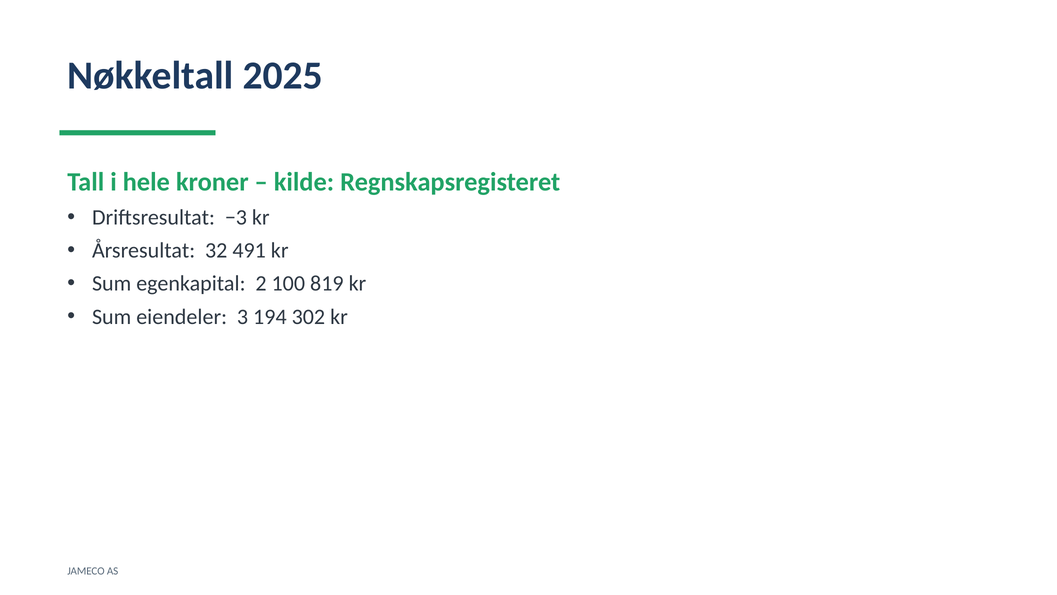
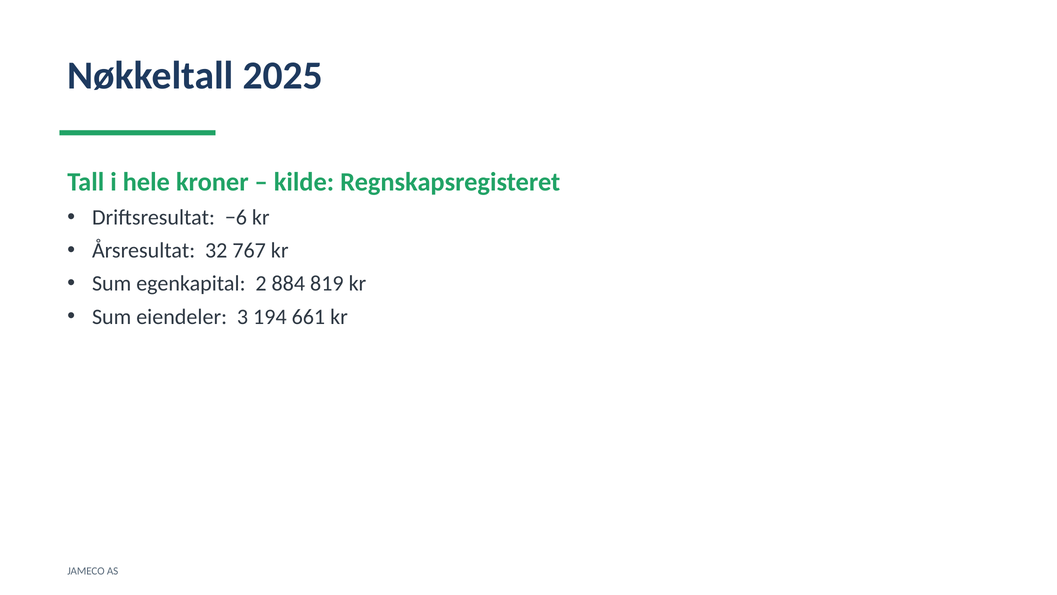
−3: −3 -> −6 (236, 217)
491: 491 -> 767 (249, 250)
100: 100 -> 884 (288, 283)
302: 302 -> 661 (308, 317)
